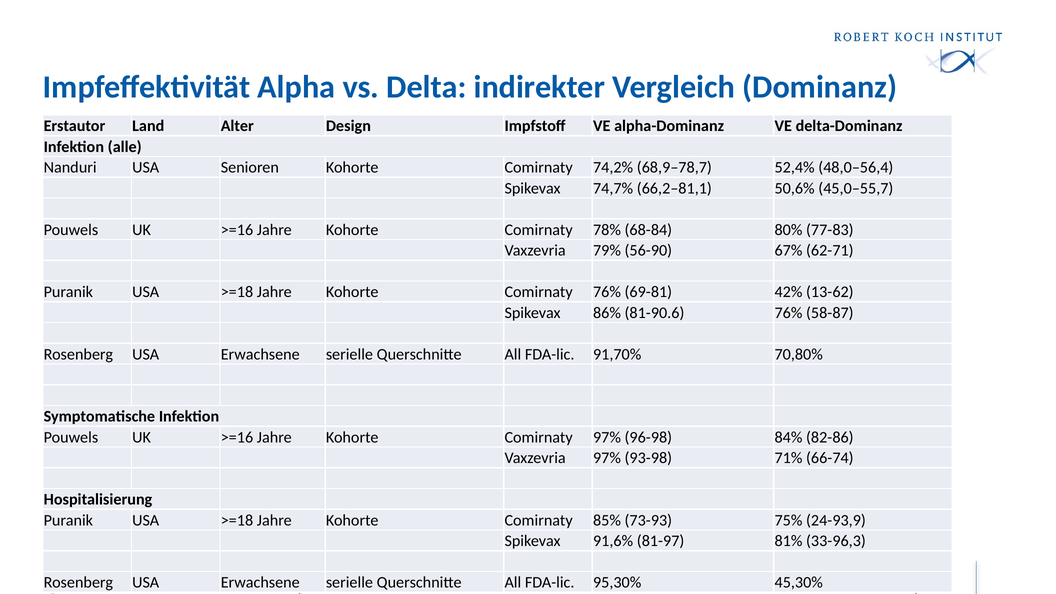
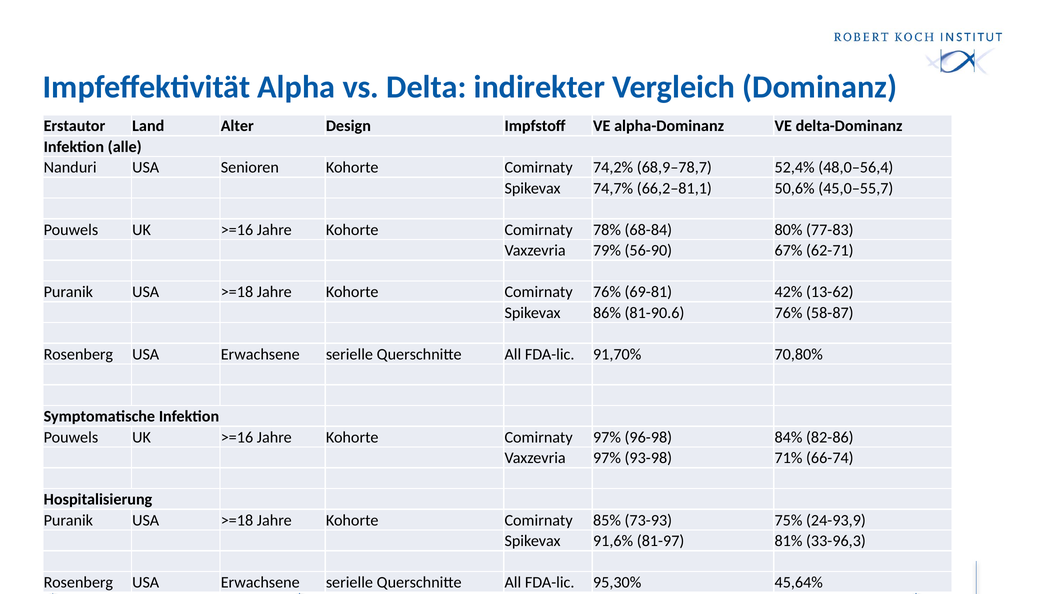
45,30%: 45,30% -> 45,64% (799, 583)
